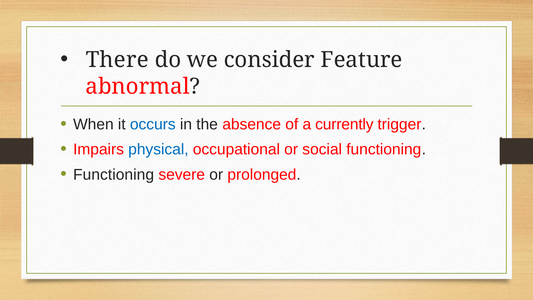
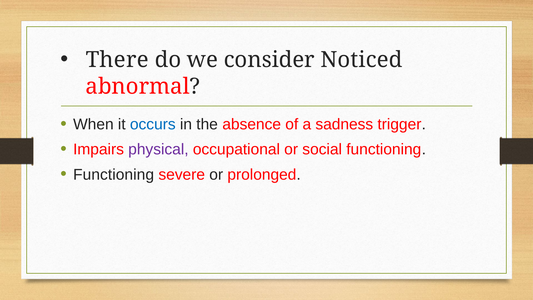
Feature: Feature -> Noticed (361, 60)
currently: currently -> sadness (344, 124)
physical colour: blue -> purple (158, 149)
